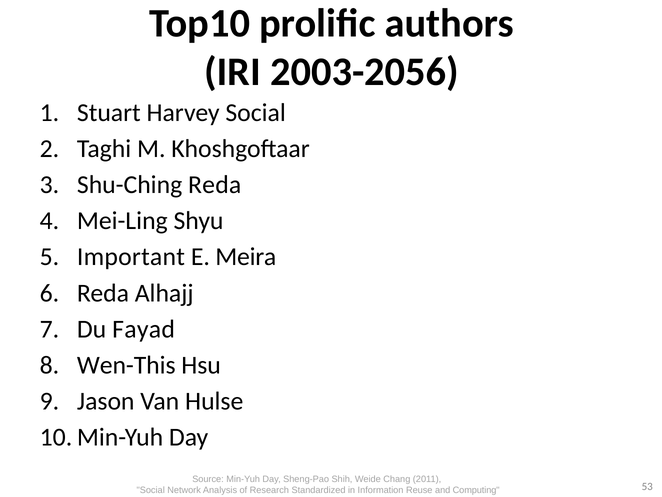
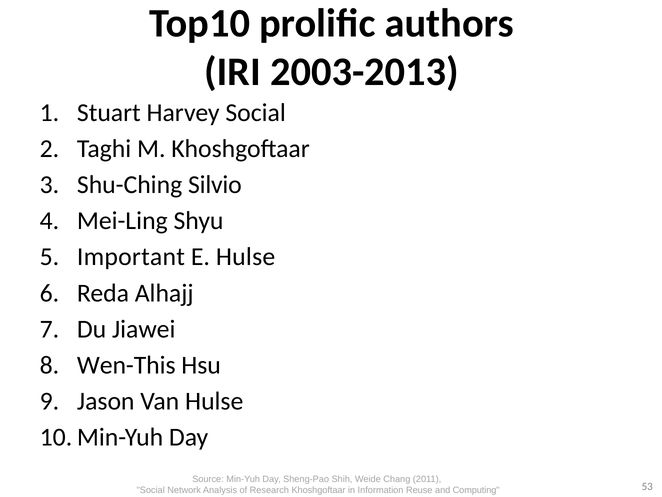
2003-2056: 2003-2056 -> 2003-2013 (365, 72)
Shu-Ching Reda: Reda -> Silvio (215, 185)
E Meira: Meira -> Hulse (246, 257)
Fayad: Fayad -> Jiawei (144, 329)
Research Standardized: Standardized -> Khoshgoftaar (319, 490)
